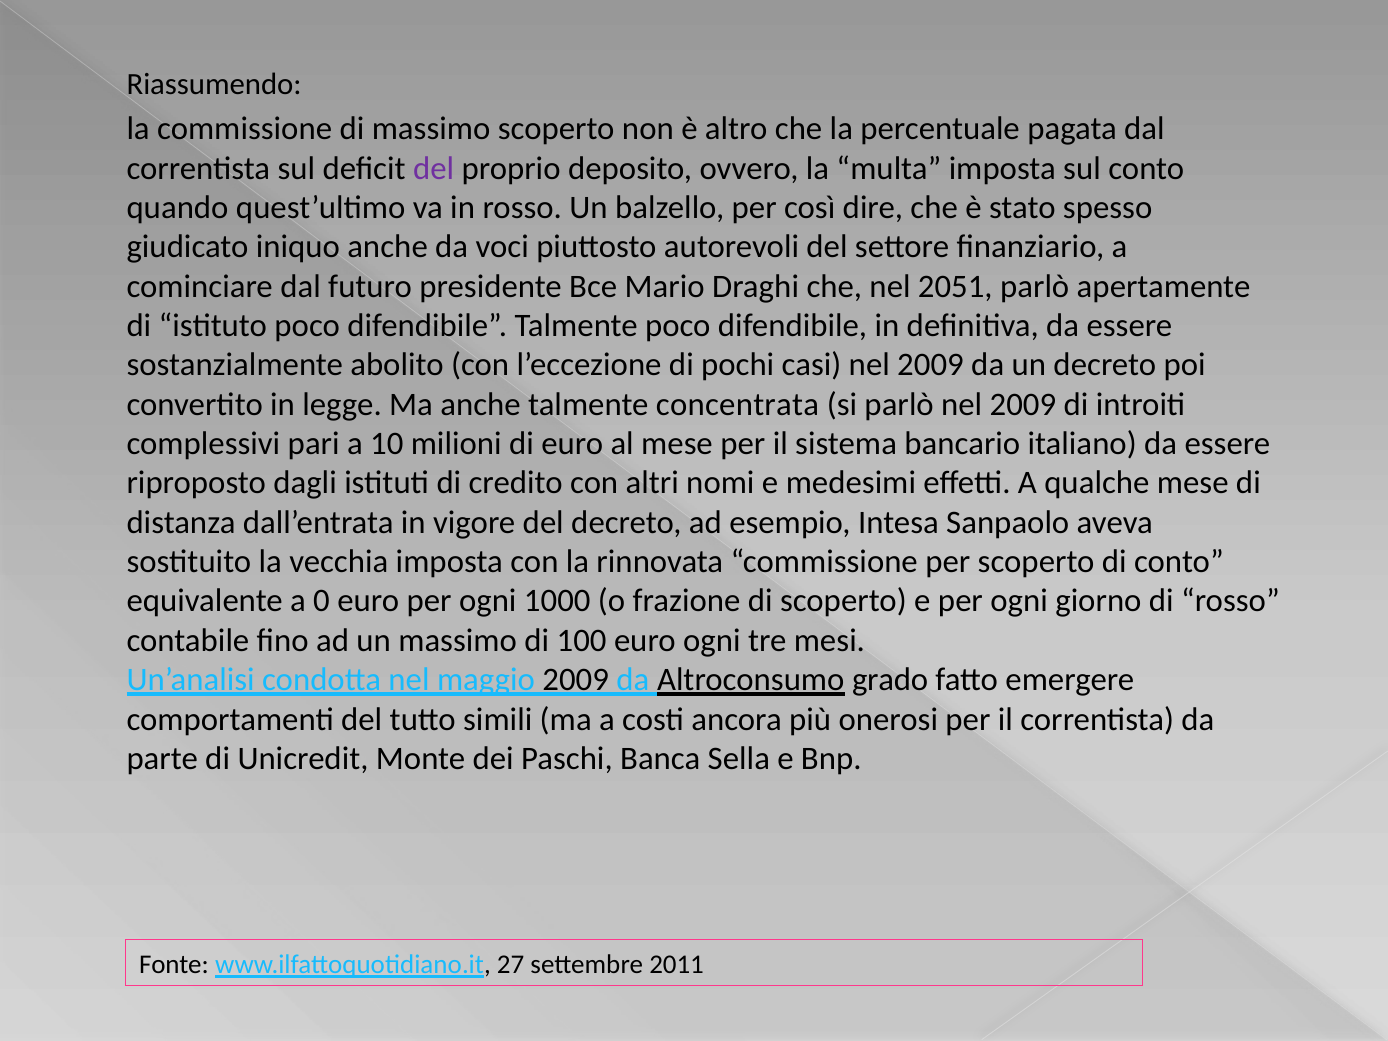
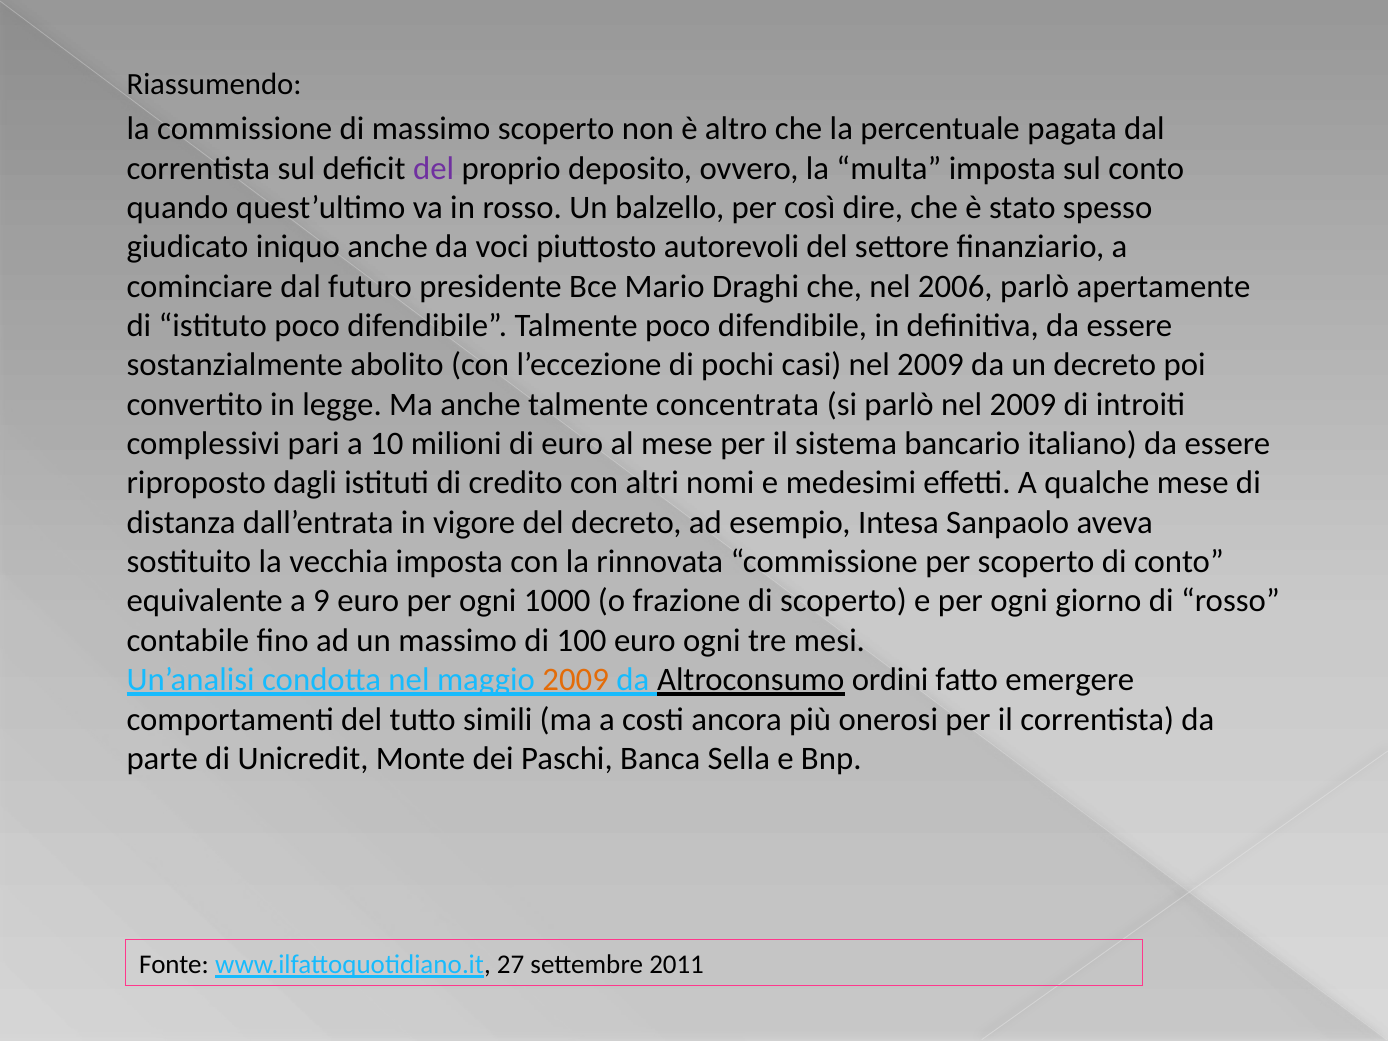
2051: 2051 -> 2006 (955, 286)
0: 0 -> 9 (321, 601)
2009 colour: black -> orange (576, 680)
grado: grado -> ordini (890, 680)
